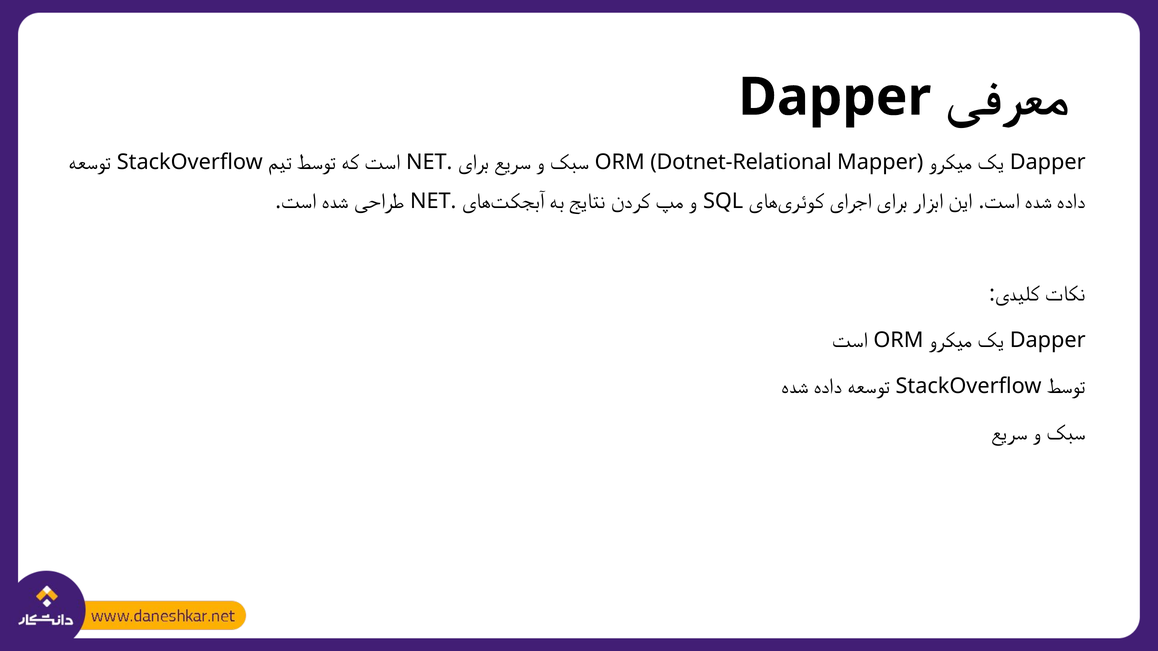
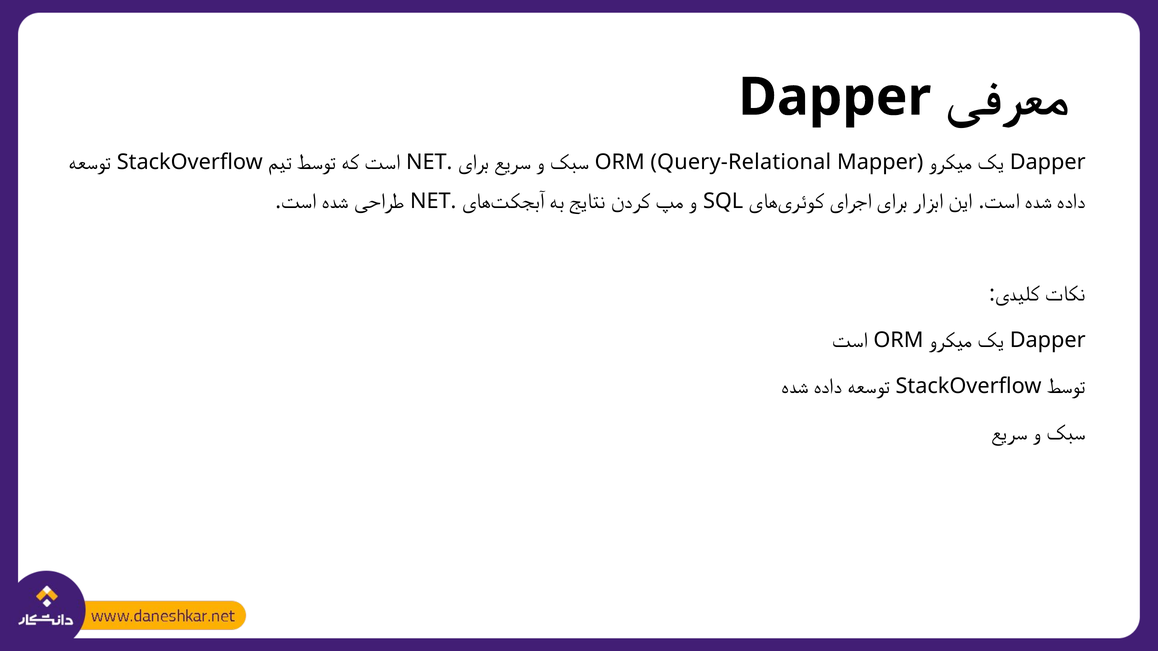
Dotnet-Relational: Dotnet-Relational -> Query-Relational (741, 162)
